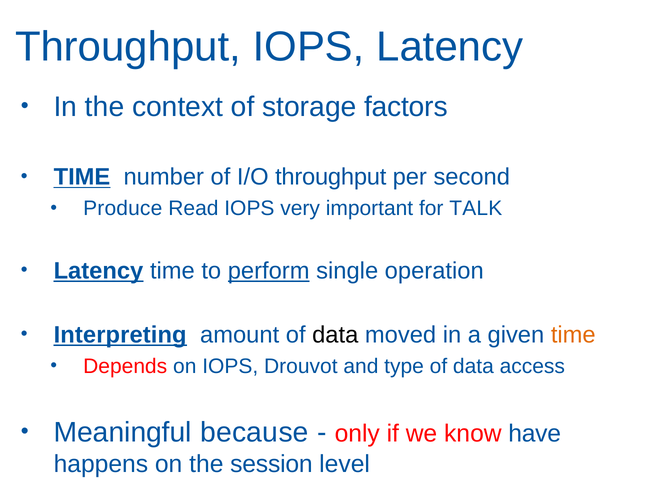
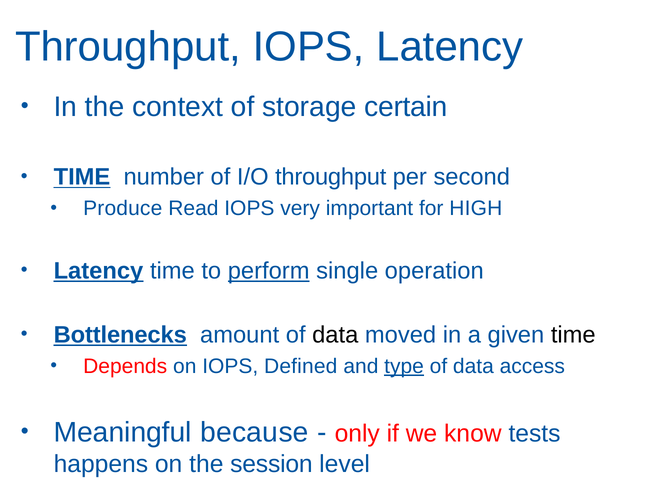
factors: factors -> certain (406, 107)
TALK: TALK -> HIGH (476, 208)
Interpreting: Interpreting -> Bottlenecks (120, 335)
time colour: orange -> black (573, 335)
Drouvot: Drouvot -> Defined (301, 366)
type underline: none -> present (404, 366)
have: have -> tests (535, 434)
